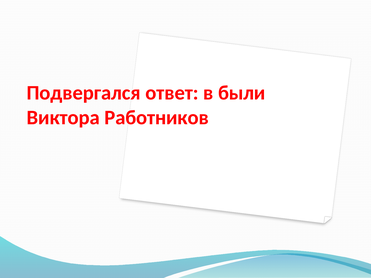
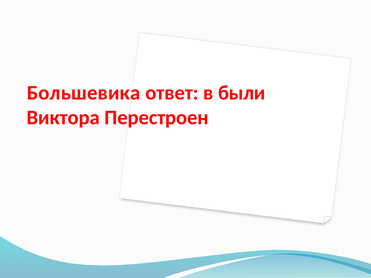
Подвергался: Подвергался -> Большевика (84, 93)
Работников: Работников -> Перестроен (157, 118)
